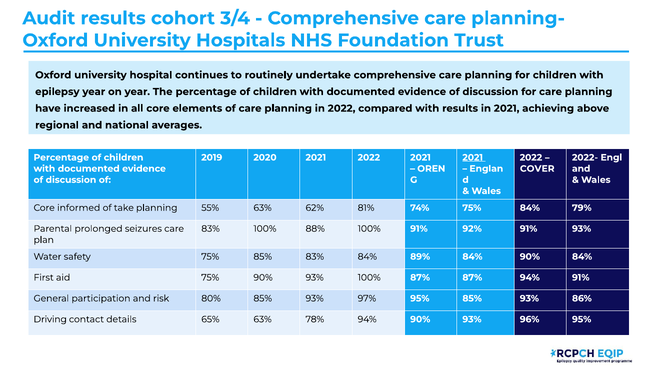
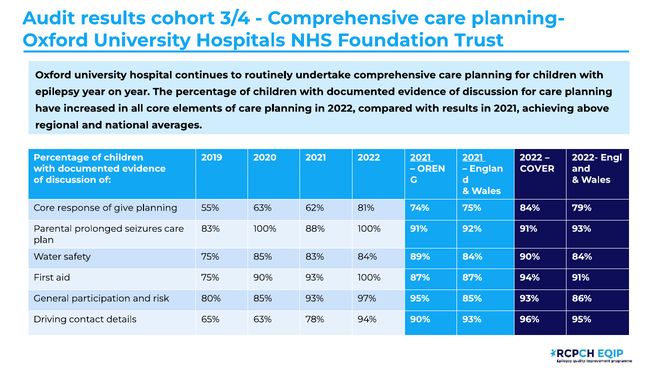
2021​ underline: none -> present (422, 157)
informed: informed -> response (79, 208)
take: take -> give (124, 208)
